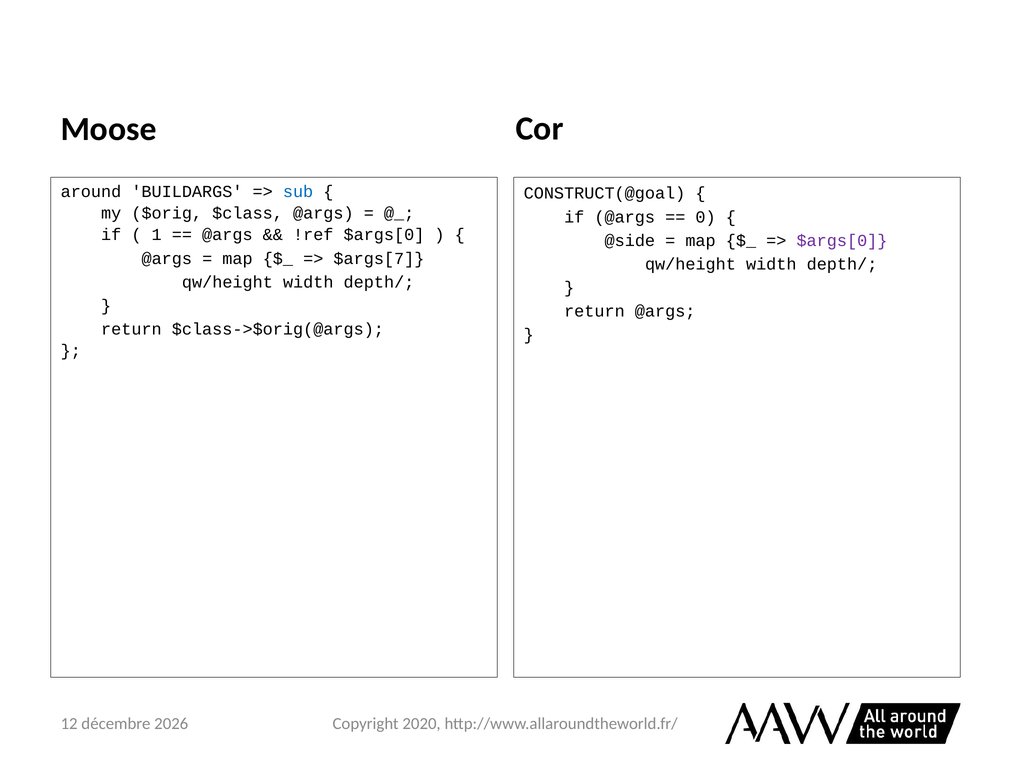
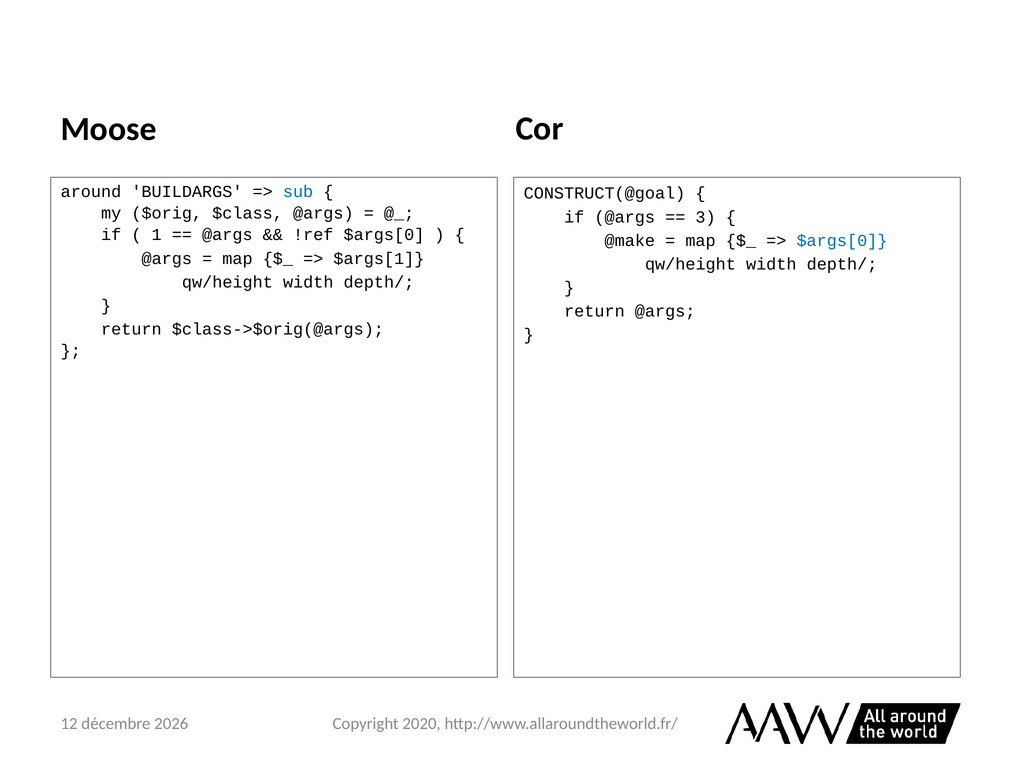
0: 0 -> 3 (706, 217)
@side: @side -> @make (630, 241)
$args[0 colour: purple -> blue (842, 241)
$args[7: $args[7 -> $args[1 (379, 259)
